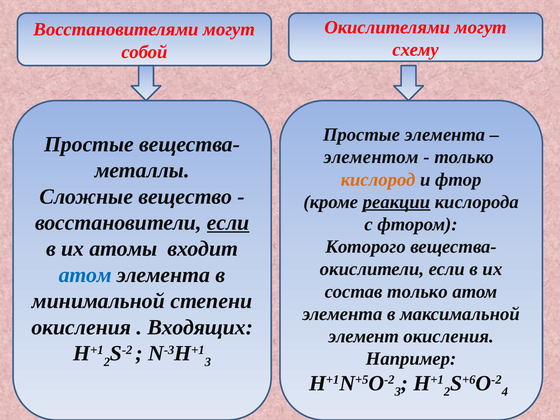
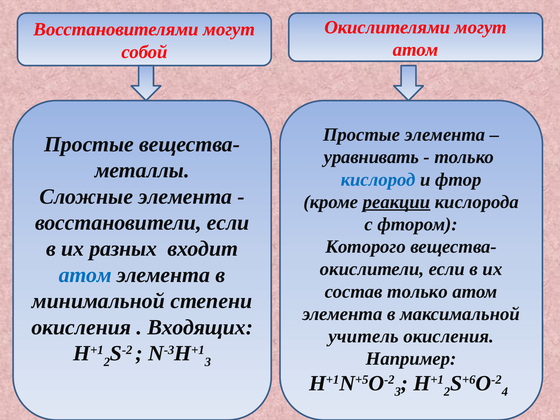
схему: схему -> атом (416, 50)
элементом: элементом -> уравнивать (372, 157)
кислород colour: orange -> blue (378, 180)
Сложные вещество: вещество -> элемента (185, 197)
если underline: present -> none (228, 223)
атомы: атомы -> разных (123, 249)
элемент: элемент -> учитель (364, 336)
